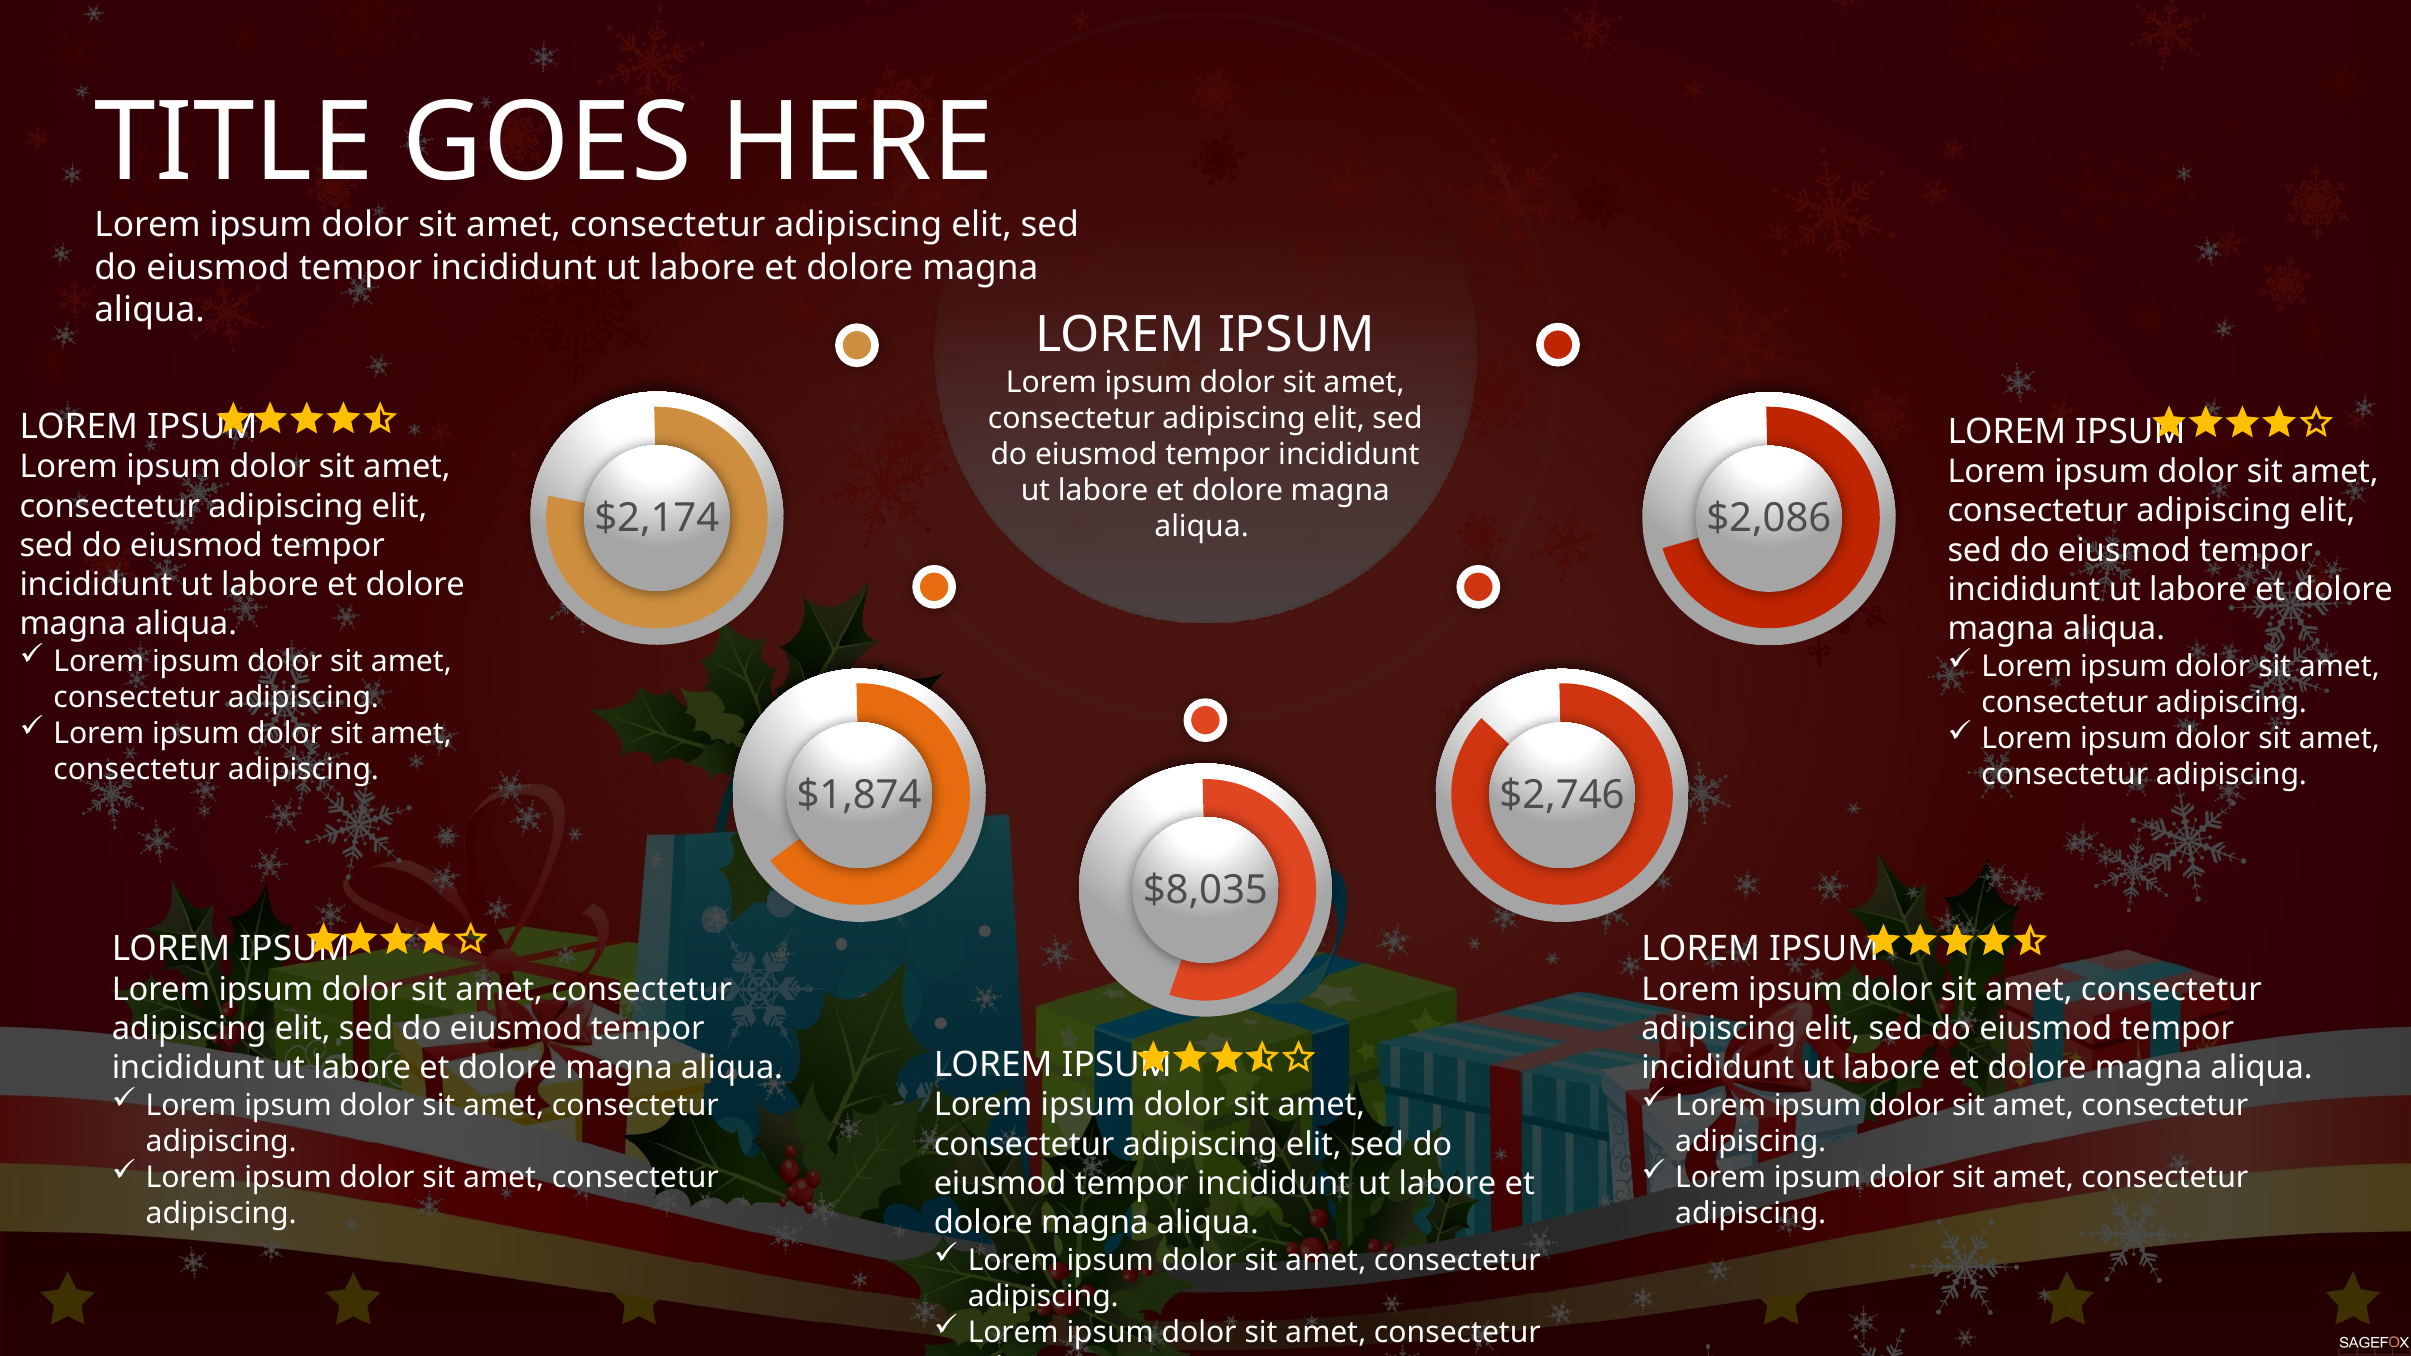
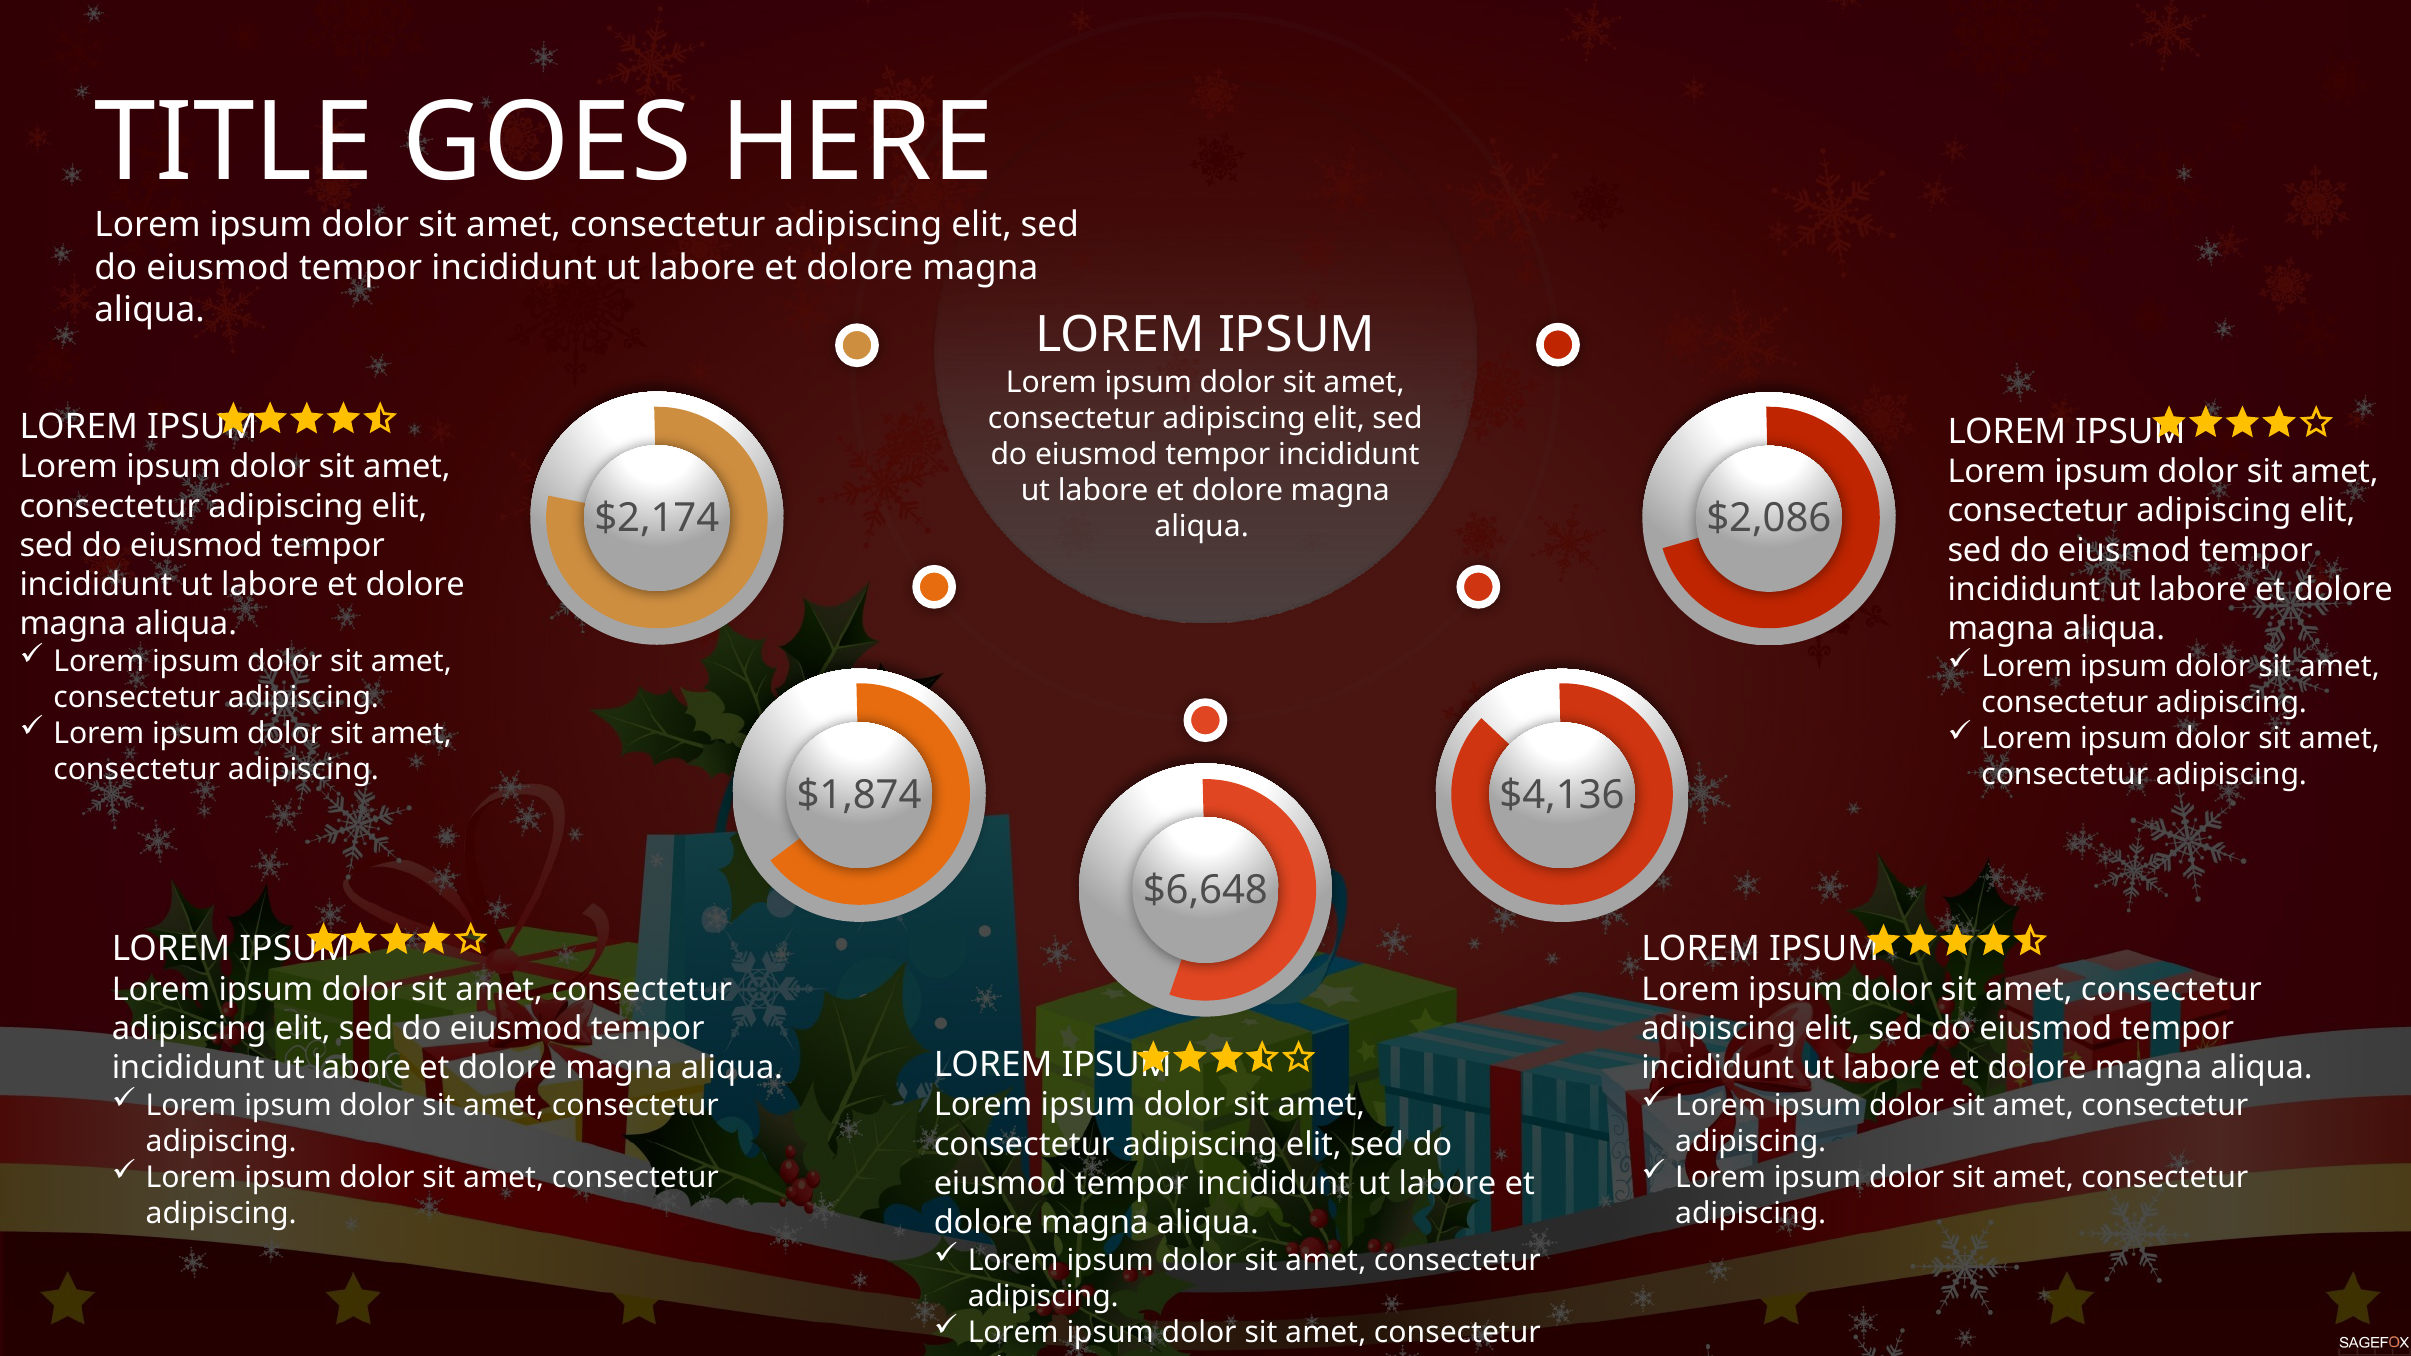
$2,746: $2,746 -> $4,136 (1562, 795)
$8,035: $8,035 -> $6,648 (1205, 890)
